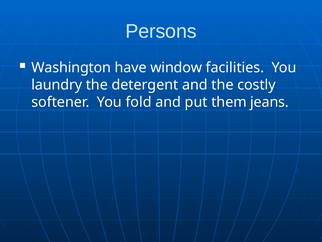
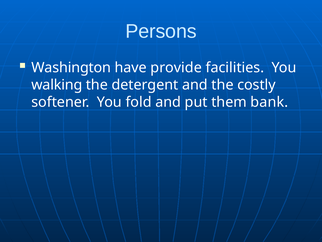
window: window -> provide (176, 68)
laundry: laundry -> walking (57, 85)
jeans: jeans -> bank (269, 102)
